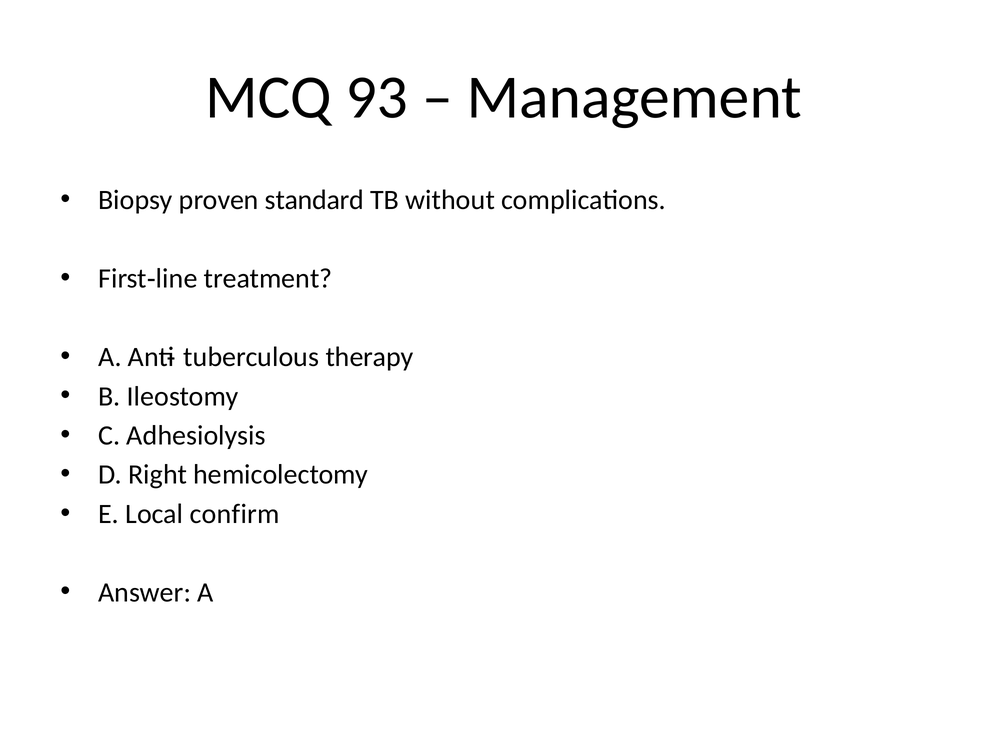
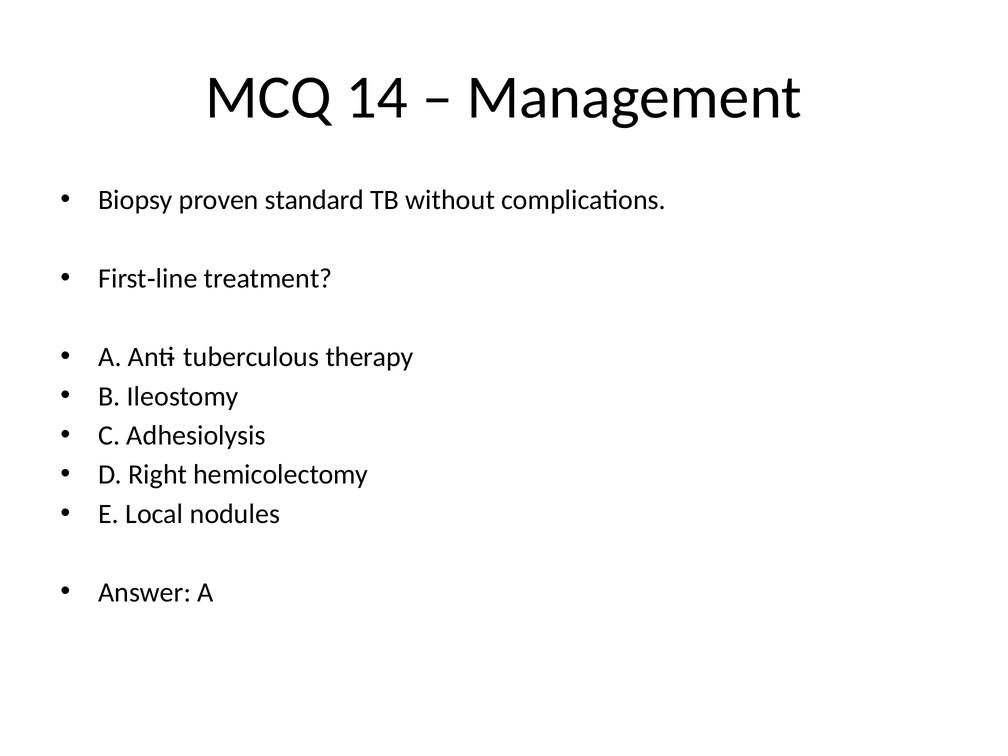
93: 93 -> 14 (377, 98)
confirm: confirm -> nodules (235, 514)
